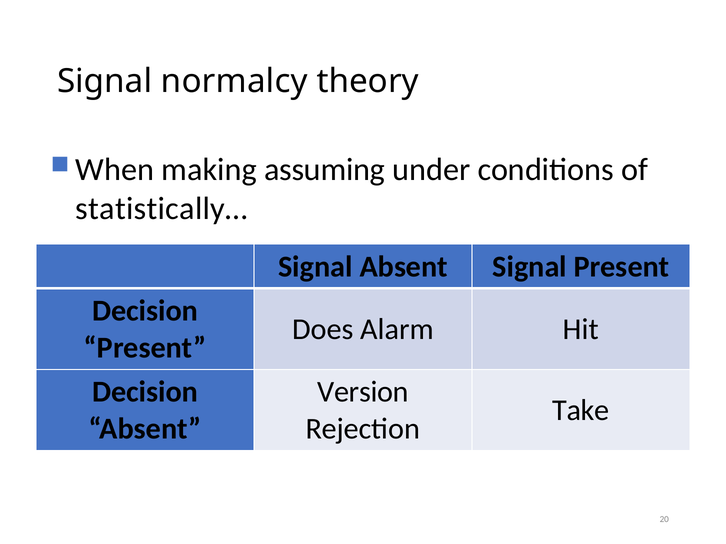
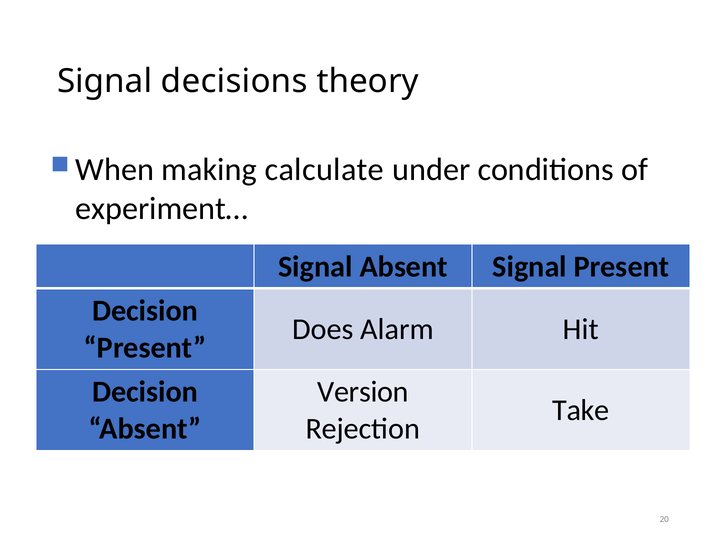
normalcy: normalcy -> decisions (234, 81)
assuming: assuming -> calculate (324, 170)
statistically…: statistically… -> experiment… (162, 209)
